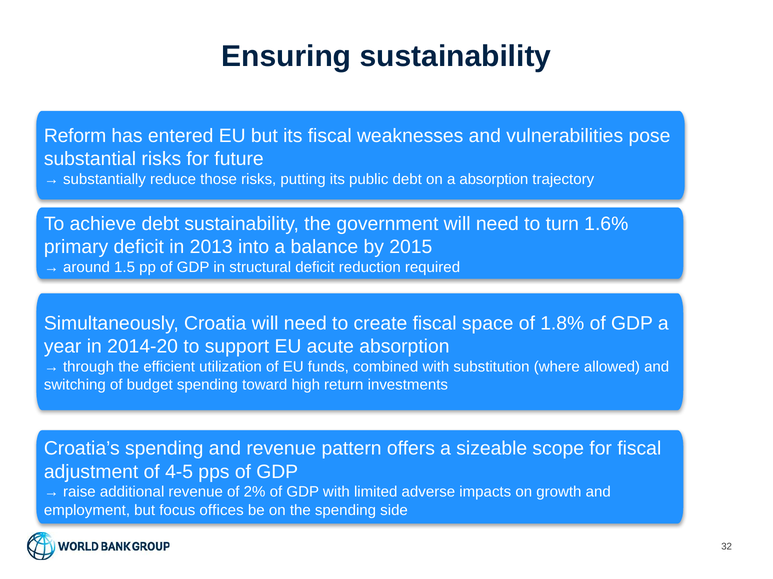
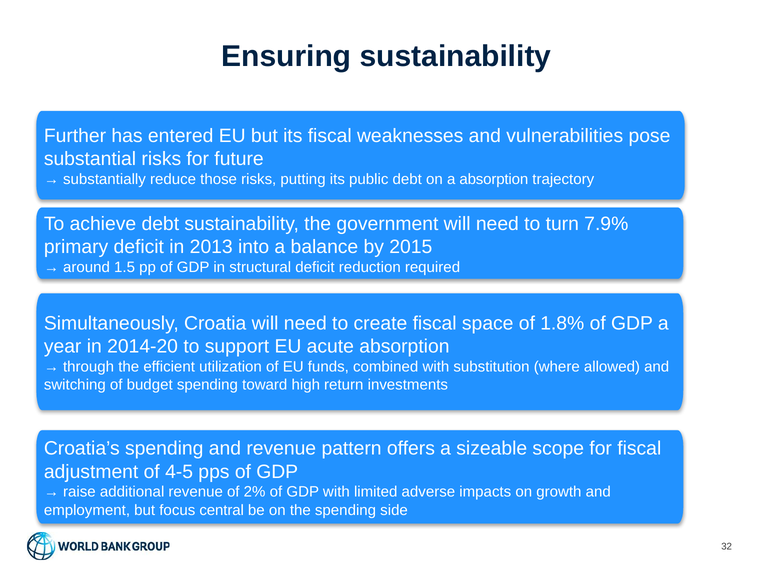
Reform: Reform -> Further (75, 136)
1.6%: 1.6% -> 7.9% (606, 224)
offices: offices -> central (222, 511)
